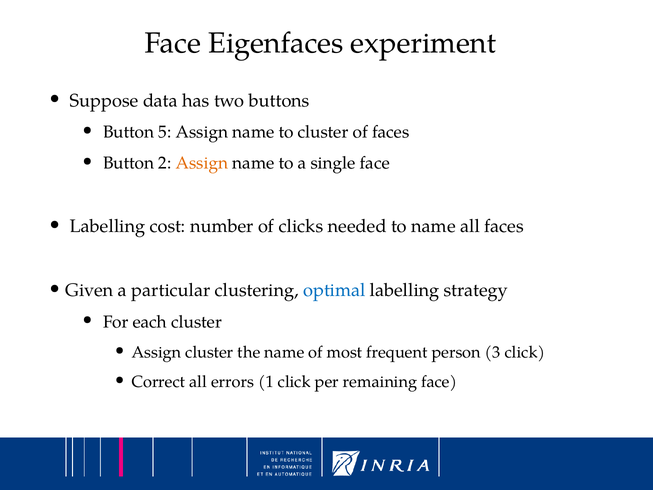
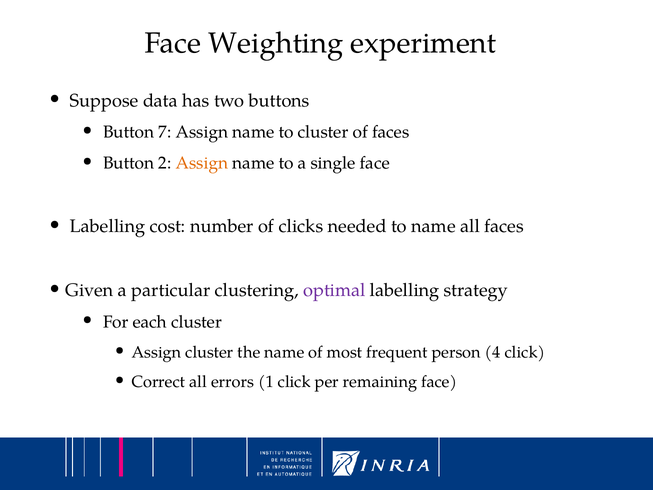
Eigenfaces: Eigenfaces -> Weighting (276, 43)
5: 5 -> 7 (165, 132)
optimal colour: blue -> purple (334, 290)
3: 3 -> 4 (493, 352)
